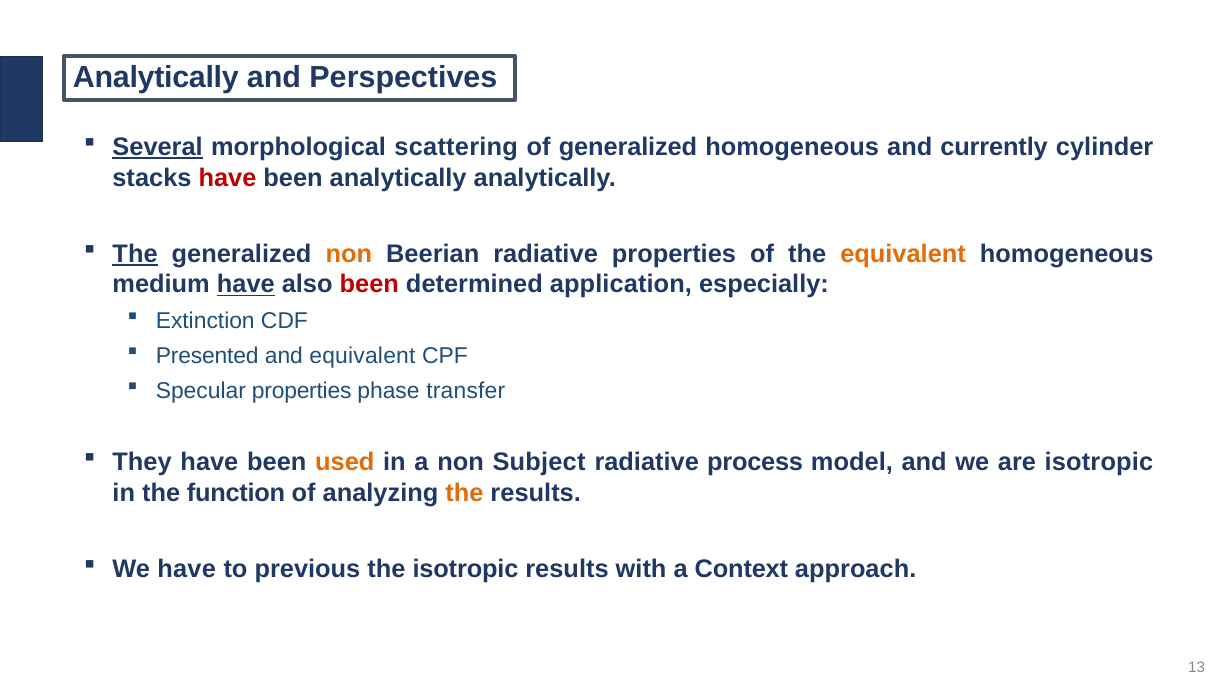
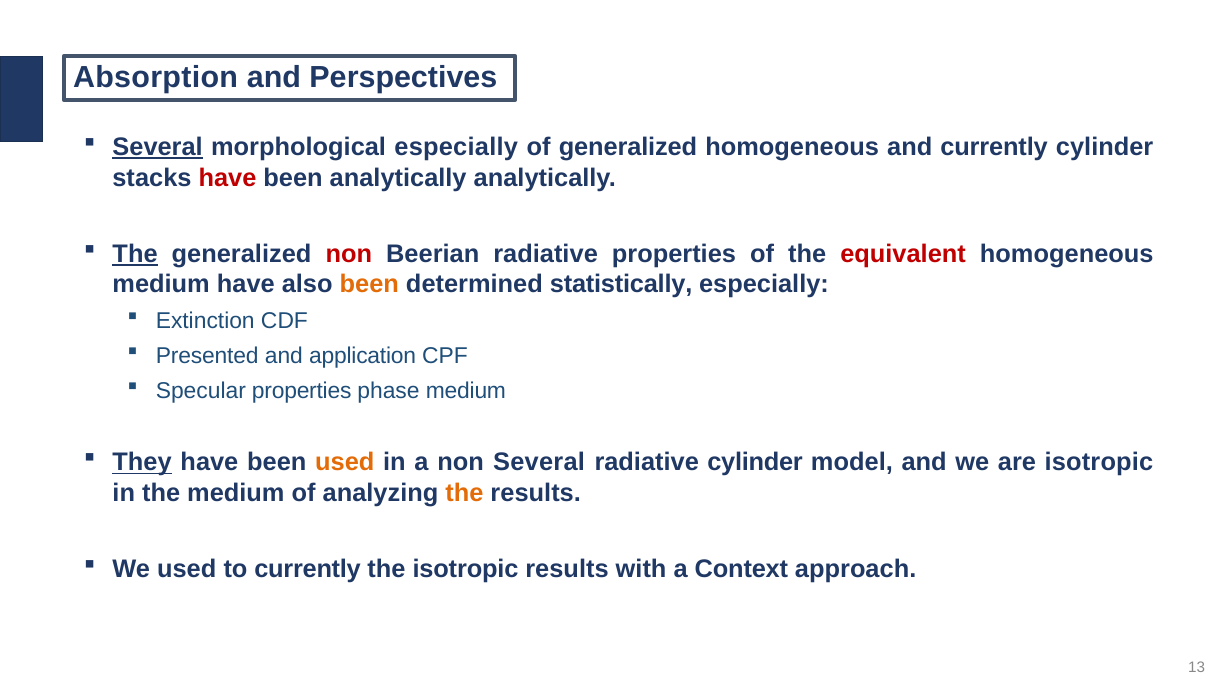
Analytically: Analytically -> Absorption (156, 77)
morphological scattering: scattering -> especially (456, 147)
non colour: orange -> red (349, 254)
equivalent colour: orange -> red (903, 254)
have underline: present -> none (246, 284)
been colour: red -> orange (369, 284)
application: application -> statistically (621, 284)
and equivalent: equivalent -> application (363, 356)
phase transfer: transfer -> medium (466, 391)
They underline: none -> present (142, 463)
non Subject: Subject -> Several (539, 463)
radiative process: process -> cylinder (755, 463)
the function: function -> medium (236, 493)
We have: have -> used (187, 569)
to previous: previous -> currently (308, 569)
